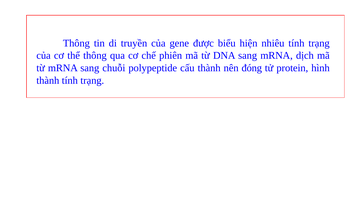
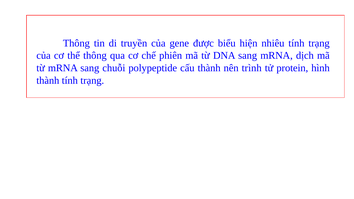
đóng: đóng -> trình (252, 68)
